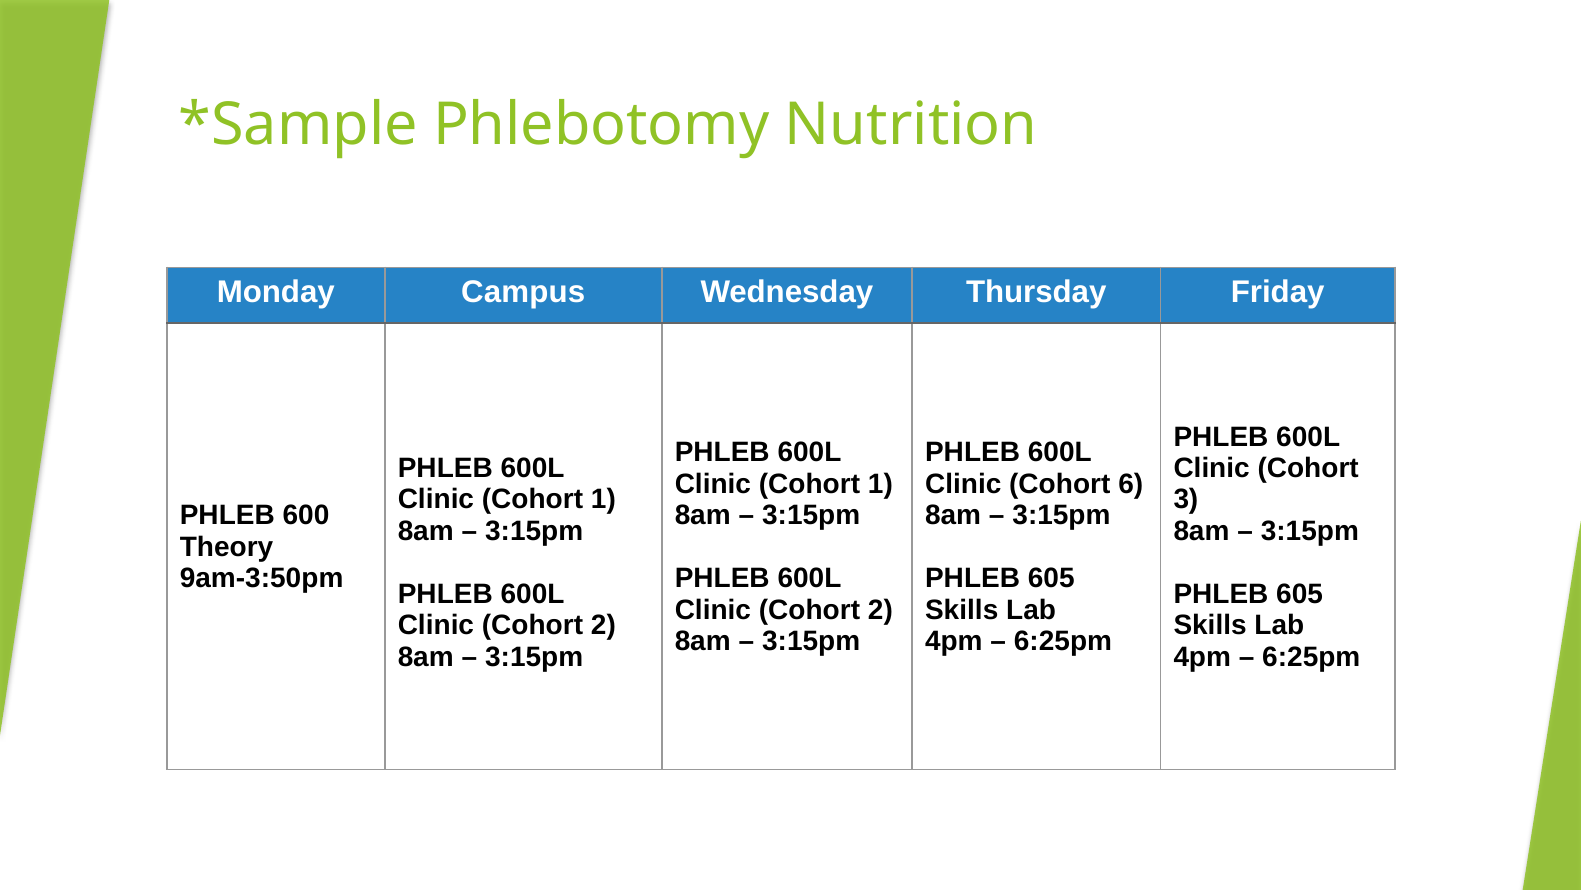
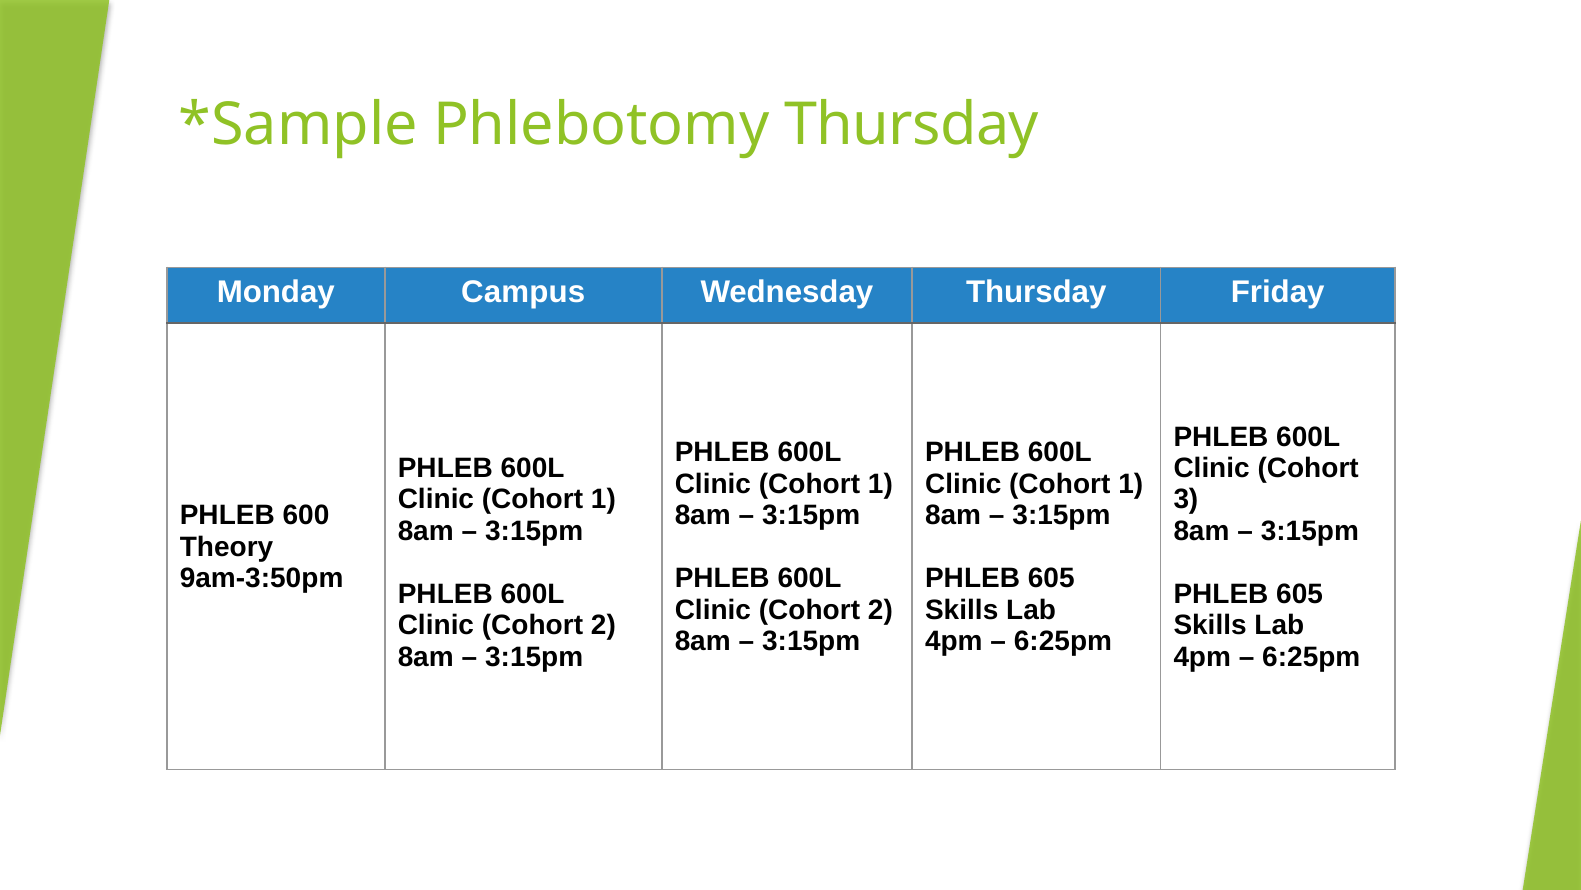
Phlebotomy Nutrition: Nutrition -> Thursday (912, 125)
6: 6 -> 1 (1131, 484)
